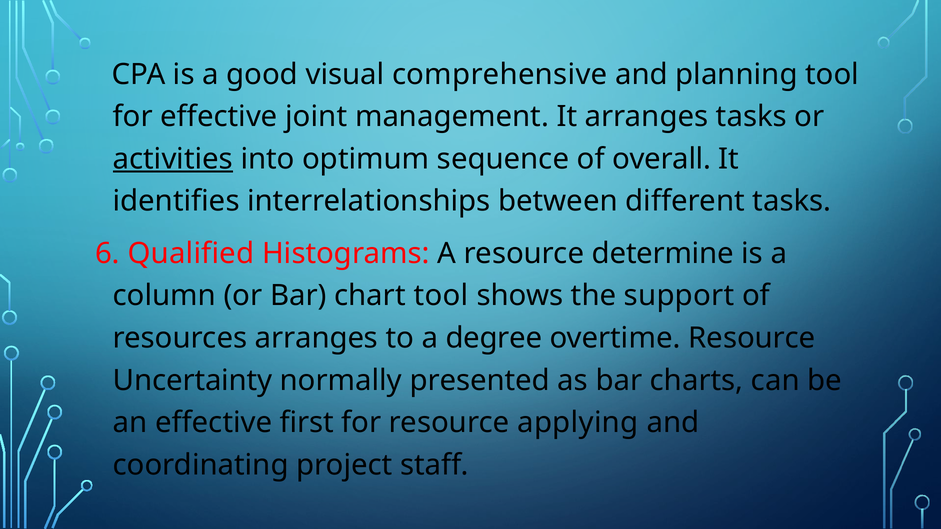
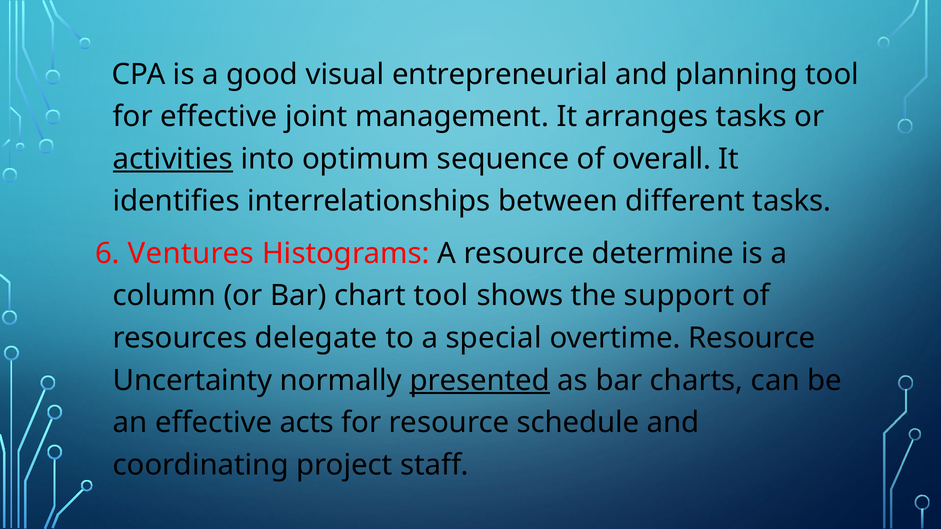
comprehensive: comprehensive -> entrepreneurial (500, 74)
Qualified: Qualified -> Ventures (191, 254)
resources arranges: arranges -> delegate (316, 338)
degree: degree -> special (494, 338)
presented underline: none -> present (480, 381)
first: first -> acts (307, 423)
applying: applying -> schedule (578, 423)
